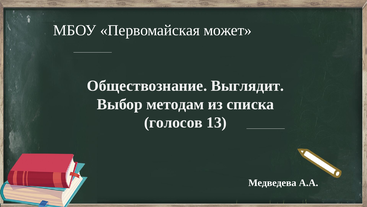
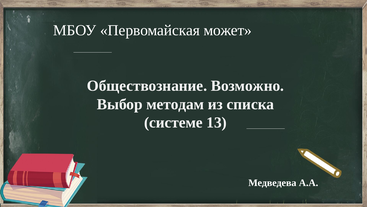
Выглядит: Выглядит -> Возможно (247, 86)
голосов: голосов -> системе (173, 122)
